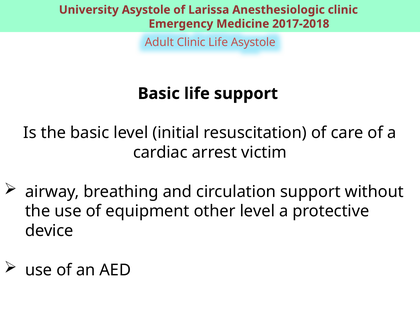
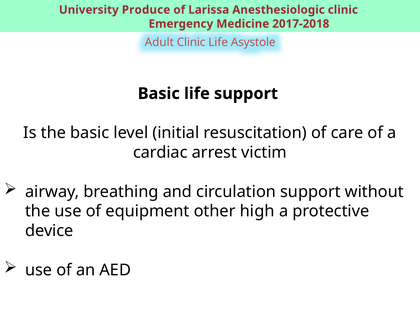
University Asystole: Asystole -> Produce (146, 10)
other level: level -> high (257, 211)
